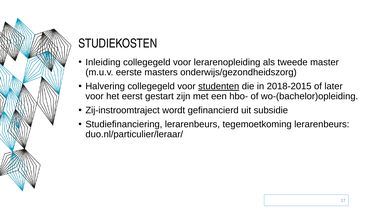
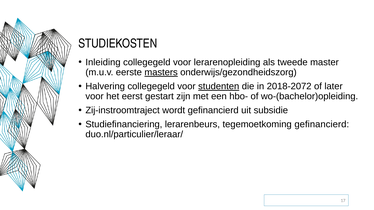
masters underline: none -> present (161, 72)
2018-2015: 2018-2015 -> 2018-2072 (289, 86)
tegemoetkoming lerarenbeurs: lerarenbeurs -> gefinancierd (322, 125)
